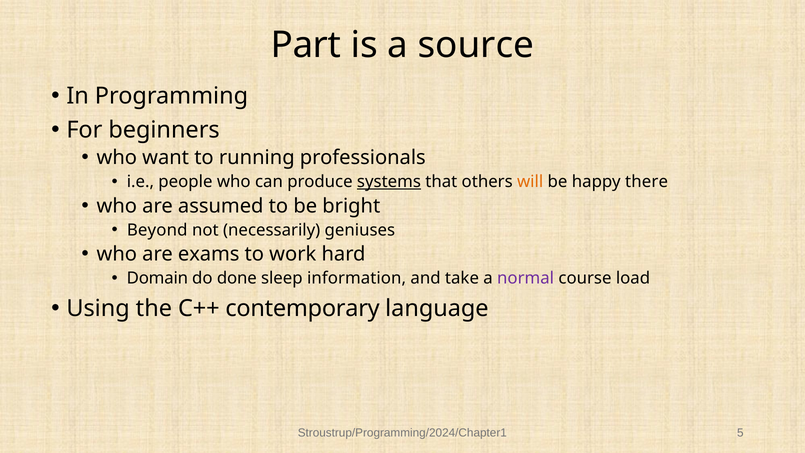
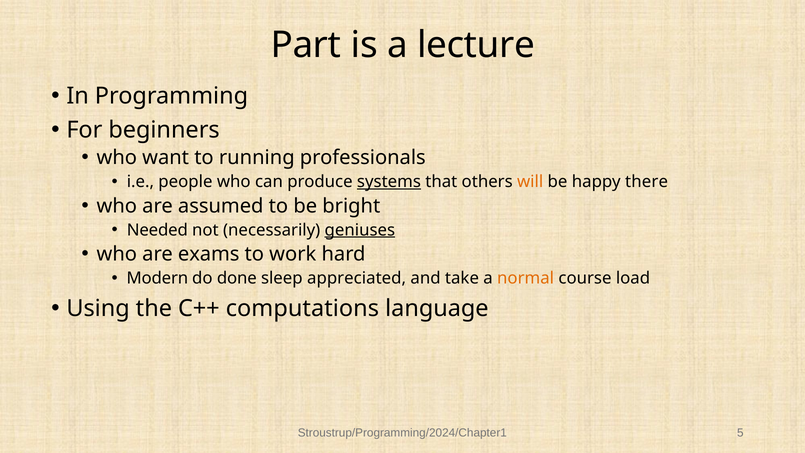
source: source -> lecture (476, 45)
Beyond: Beyond -> Needed (157, 230)
geniuses underline: none -> present (360, 230)
Domain: Domain -> Modern (157, 278)
information: information -> appreciated (357, 278)
normal colour: purple -> orange (526, 278)
contemporary: contemporary -> computations (302, 308)
